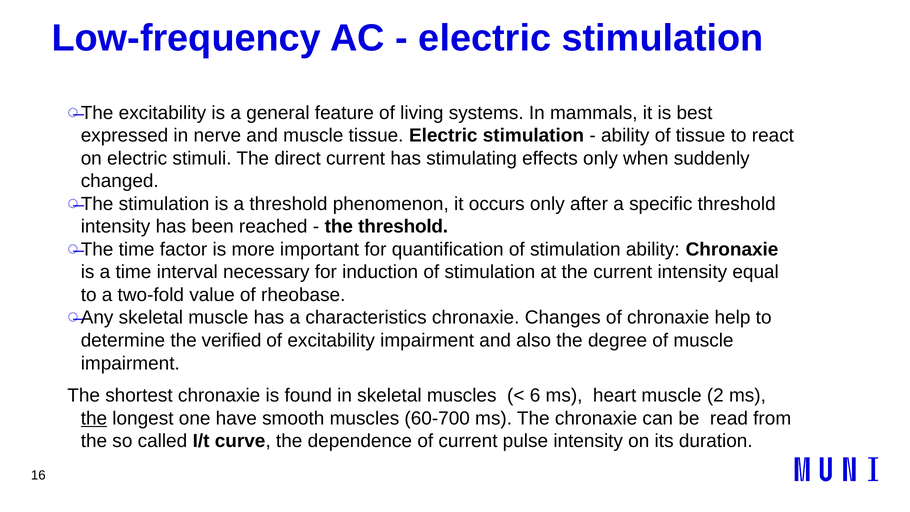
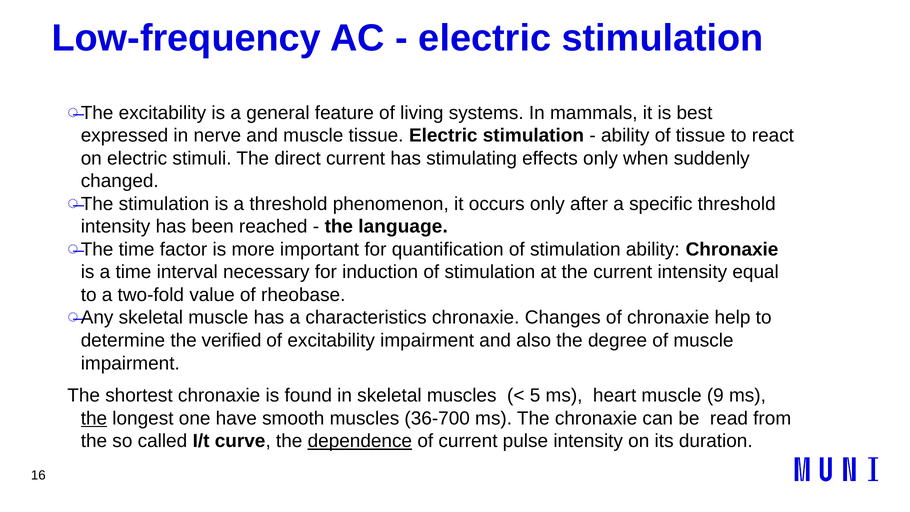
the threshold: threshold -> language (403, 227)
6: 6 -> 5 (535, 395)
2: 2 -> 9 (715, 395)
60-700: 60-700 -> 36-700 (437, 418)
dependence underline: none -> present (360, 441)
